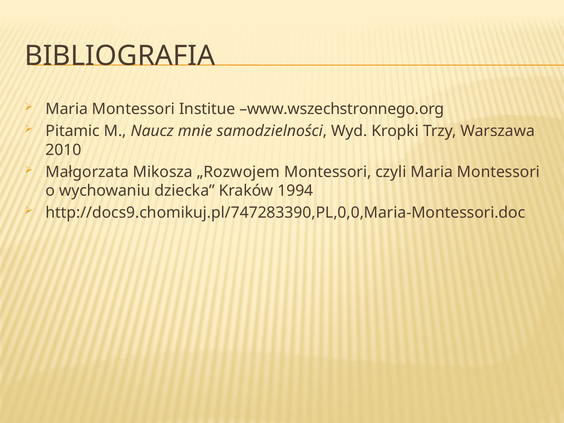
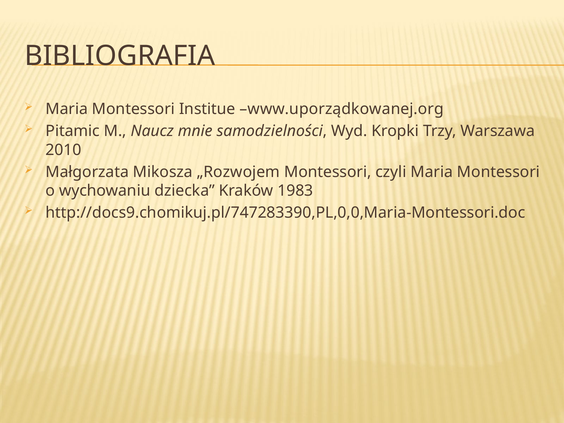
www.wszechstronnego.org: www.wszechstronnego.org -> www.uporządkowanej.org (342, 109)
1994: 1994 -> 1983 (295, 191)
